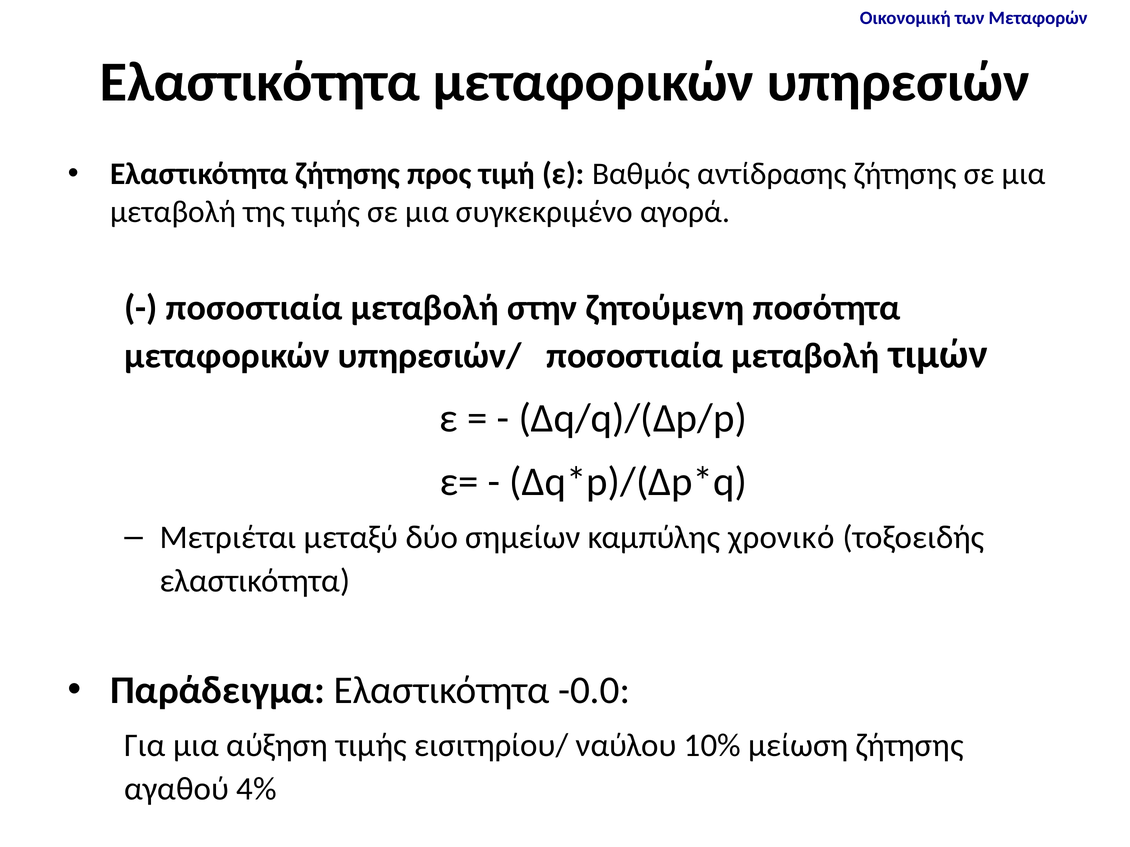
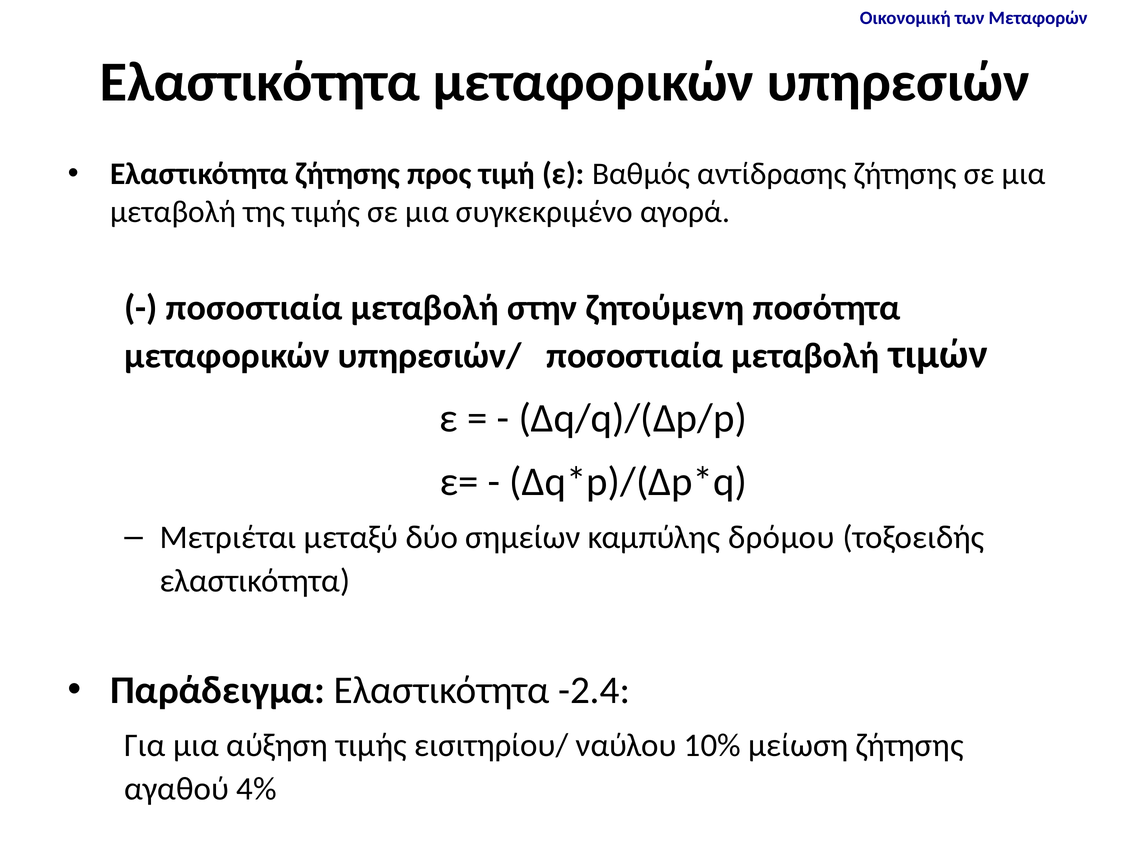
χρονικό: χρονικό -> δρόμου (781, 538)
-0.0: -0.0 -> -2.4 (594, 691)
